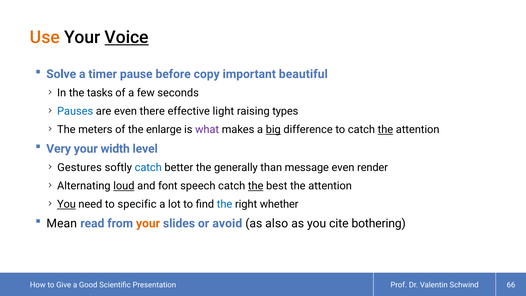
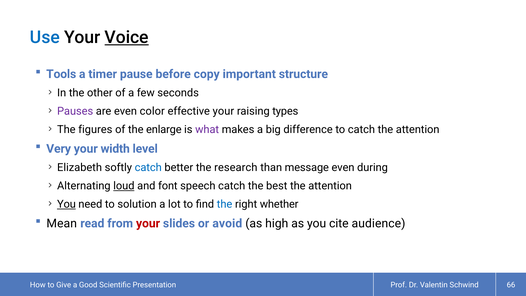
Use colour: orange -> blue (45, 37)
Solve: Solve -> Tools (61, 74)
beautiful: beautiful -> structure (303, 74)
tasks: tasks -> other (100, 93)
Pauses colour: blue -> purple (75, 111)
there: there -> color (152, 111)
effective light: light -> your (223, 111)
meters: meters -> figures (95, 129)
big underline: present -> none (273, 129)
the underline: present -> none (385, 129)
Gestures: Gestures -> Elizabeth (80, 168)
generally: generally -> research (236, 168)
render: render -> during (372, 168)
the underline: present -> none (256, 186)
specific: specific -> solution (137, 204)
your colour: orange -> red (148, 223)
also: also -> high (277, 223)
bothering: bothering -> audience (379, 223)
